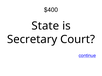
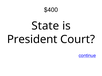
Secretary: Secretary -> President (32, 40)
